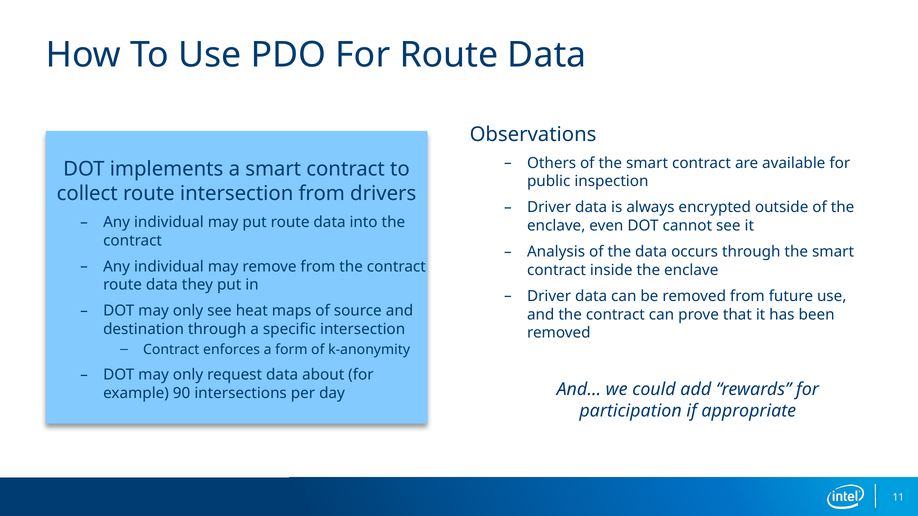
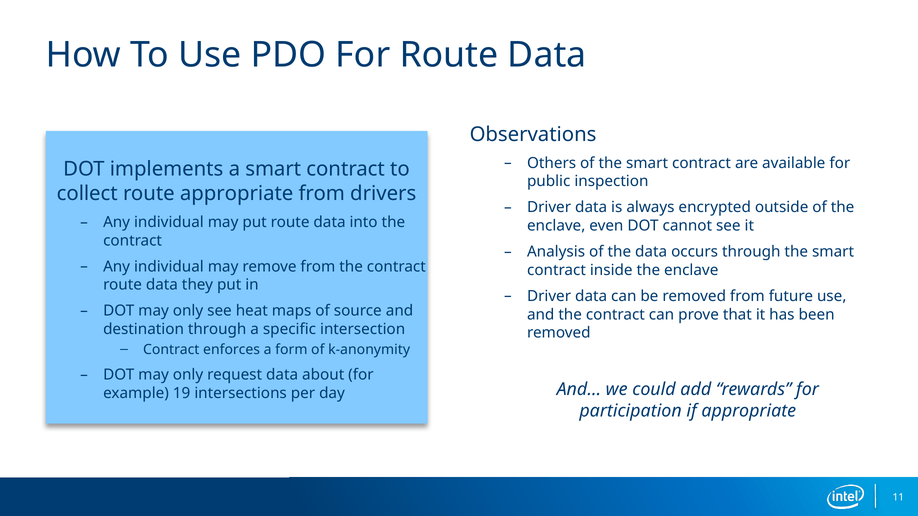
route intersection: intersection -> appropriate (237, 194)
90: 90 -> 19 (182, 394)
